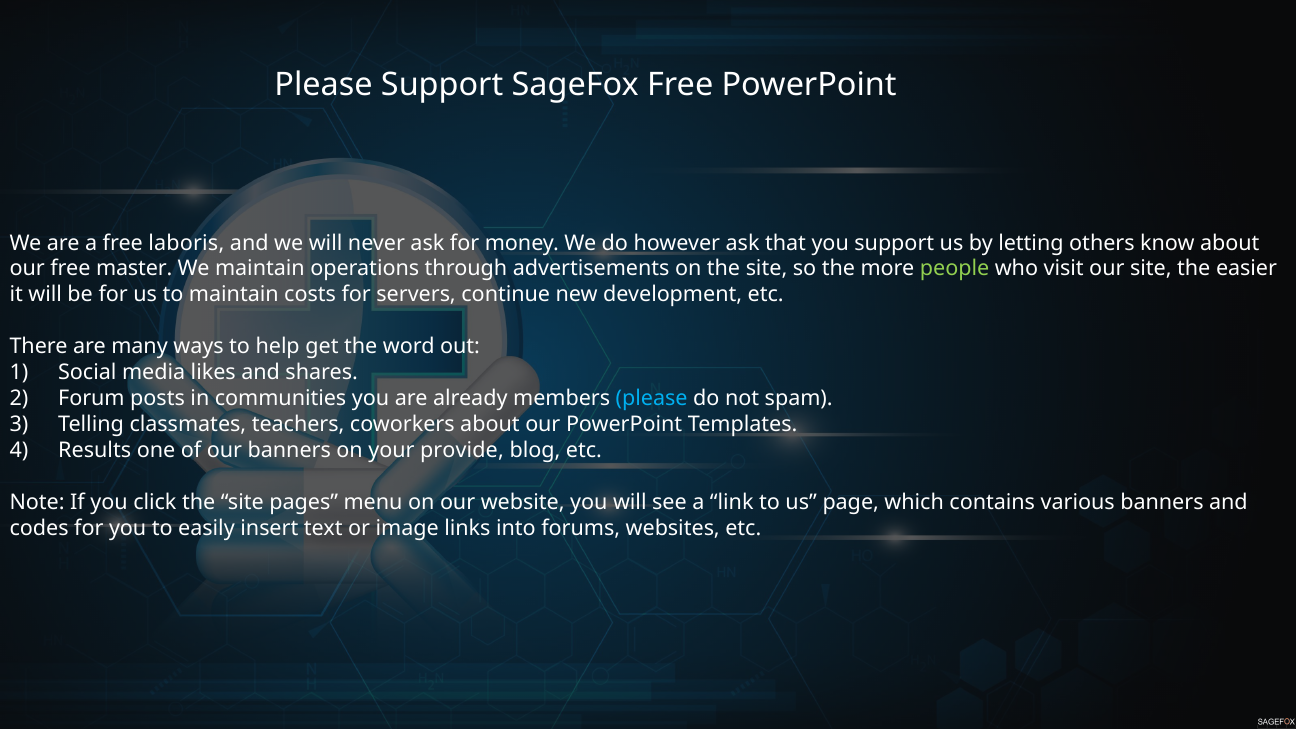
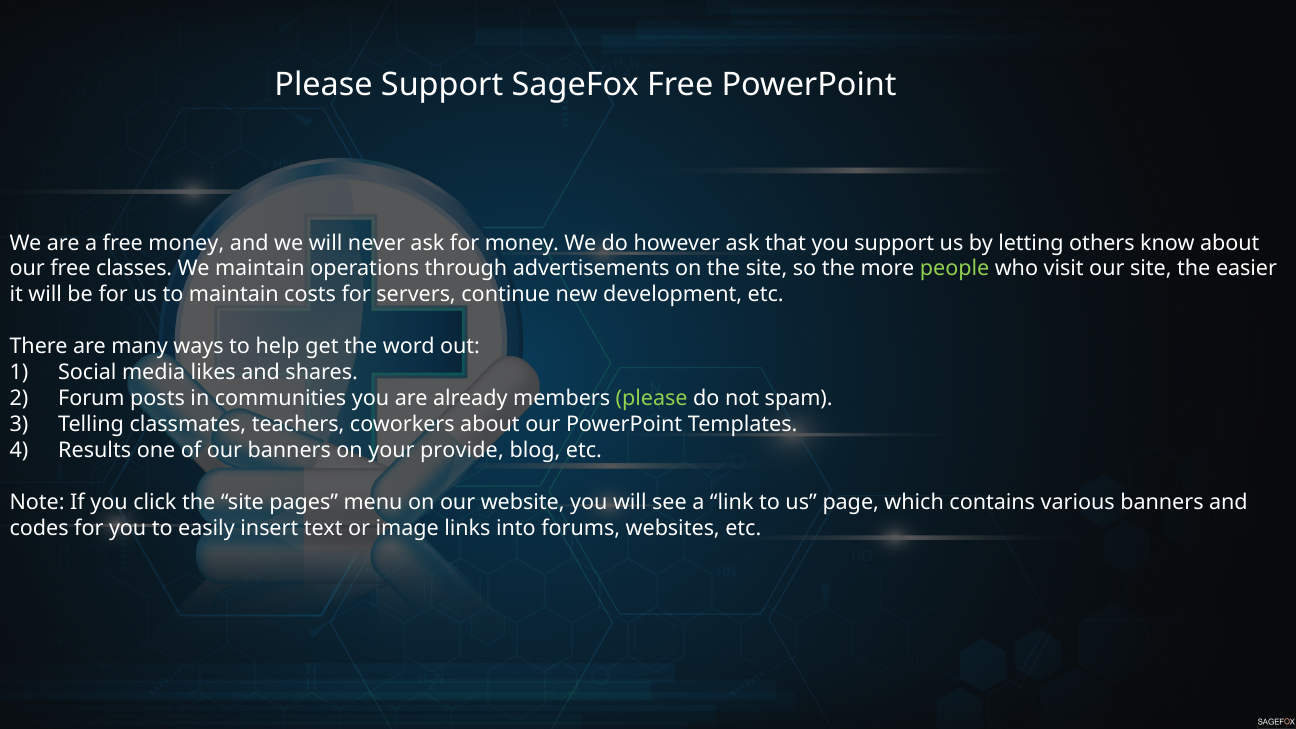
free laboris: laboris -> money (186, 243)
master: master -> classes (134, 269)
please colour: light blue -> light green (652, 398)
